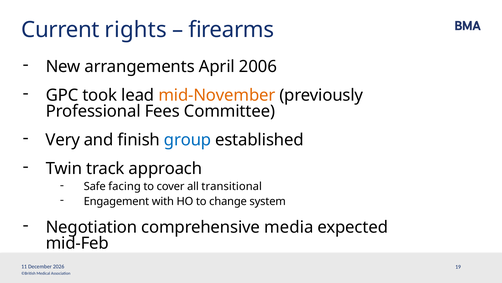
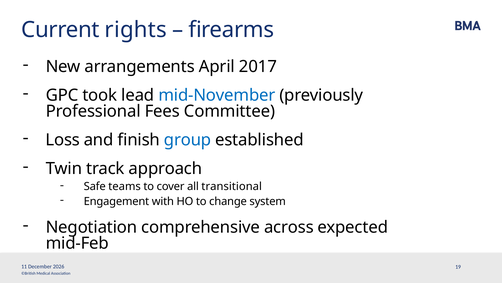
2006: 2006 -> 2017 (258, 66)
mid-November colour: orange -> blue (217, 95)
Very: Very -> Loss (63, 140)
facing: facing -> teams (125, 186)
media: media -> across (289, 227)
